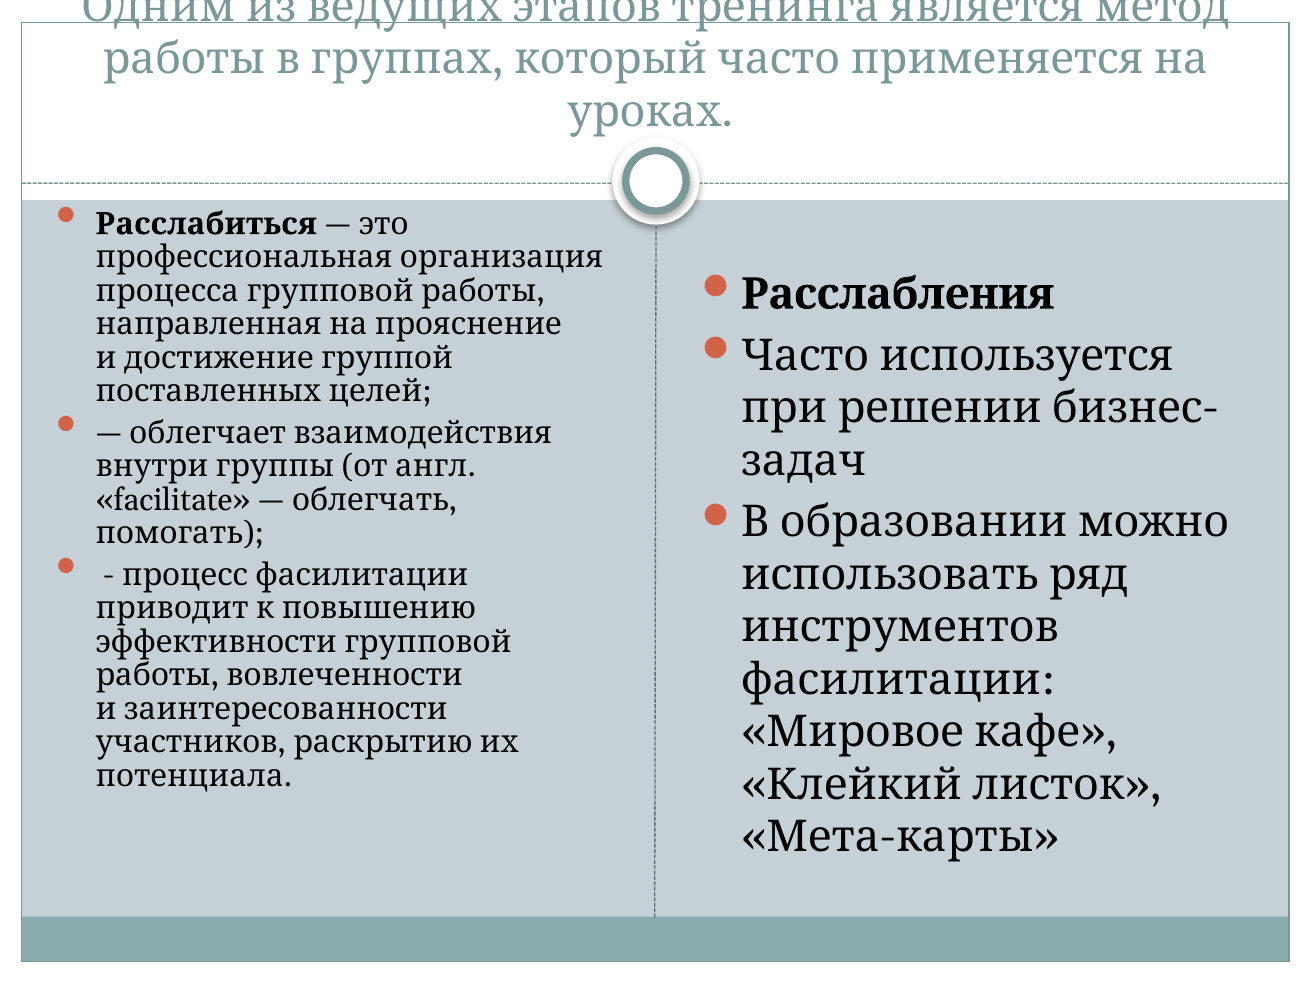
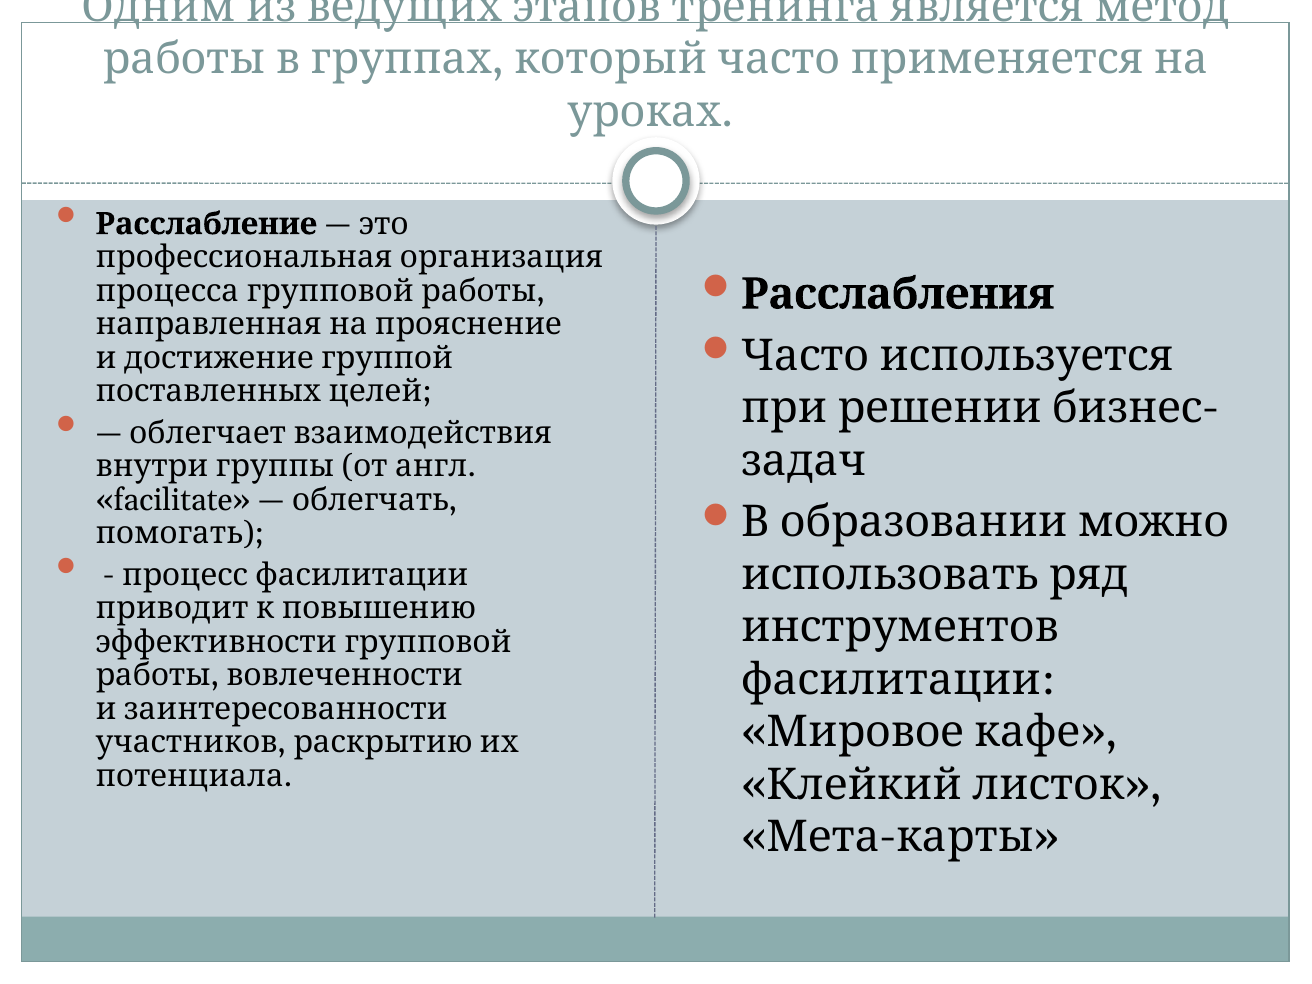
Расслабиться: Расслабиться -> Расслабление (206, 224)
